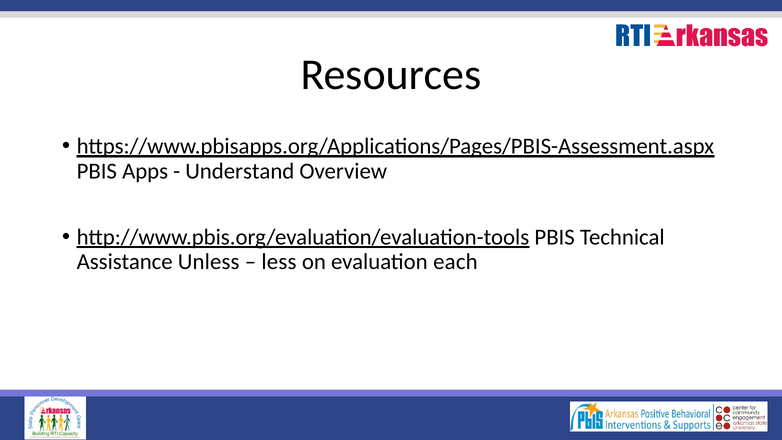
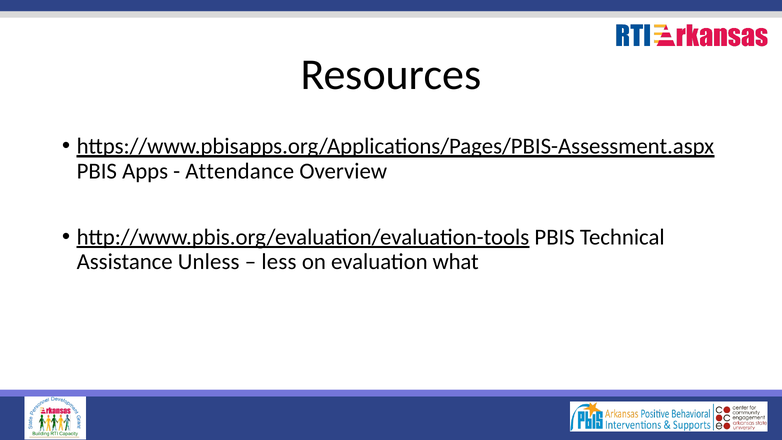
Understand: Understand -> Attendance (240, 171)
each: each -> what (456, 262)
